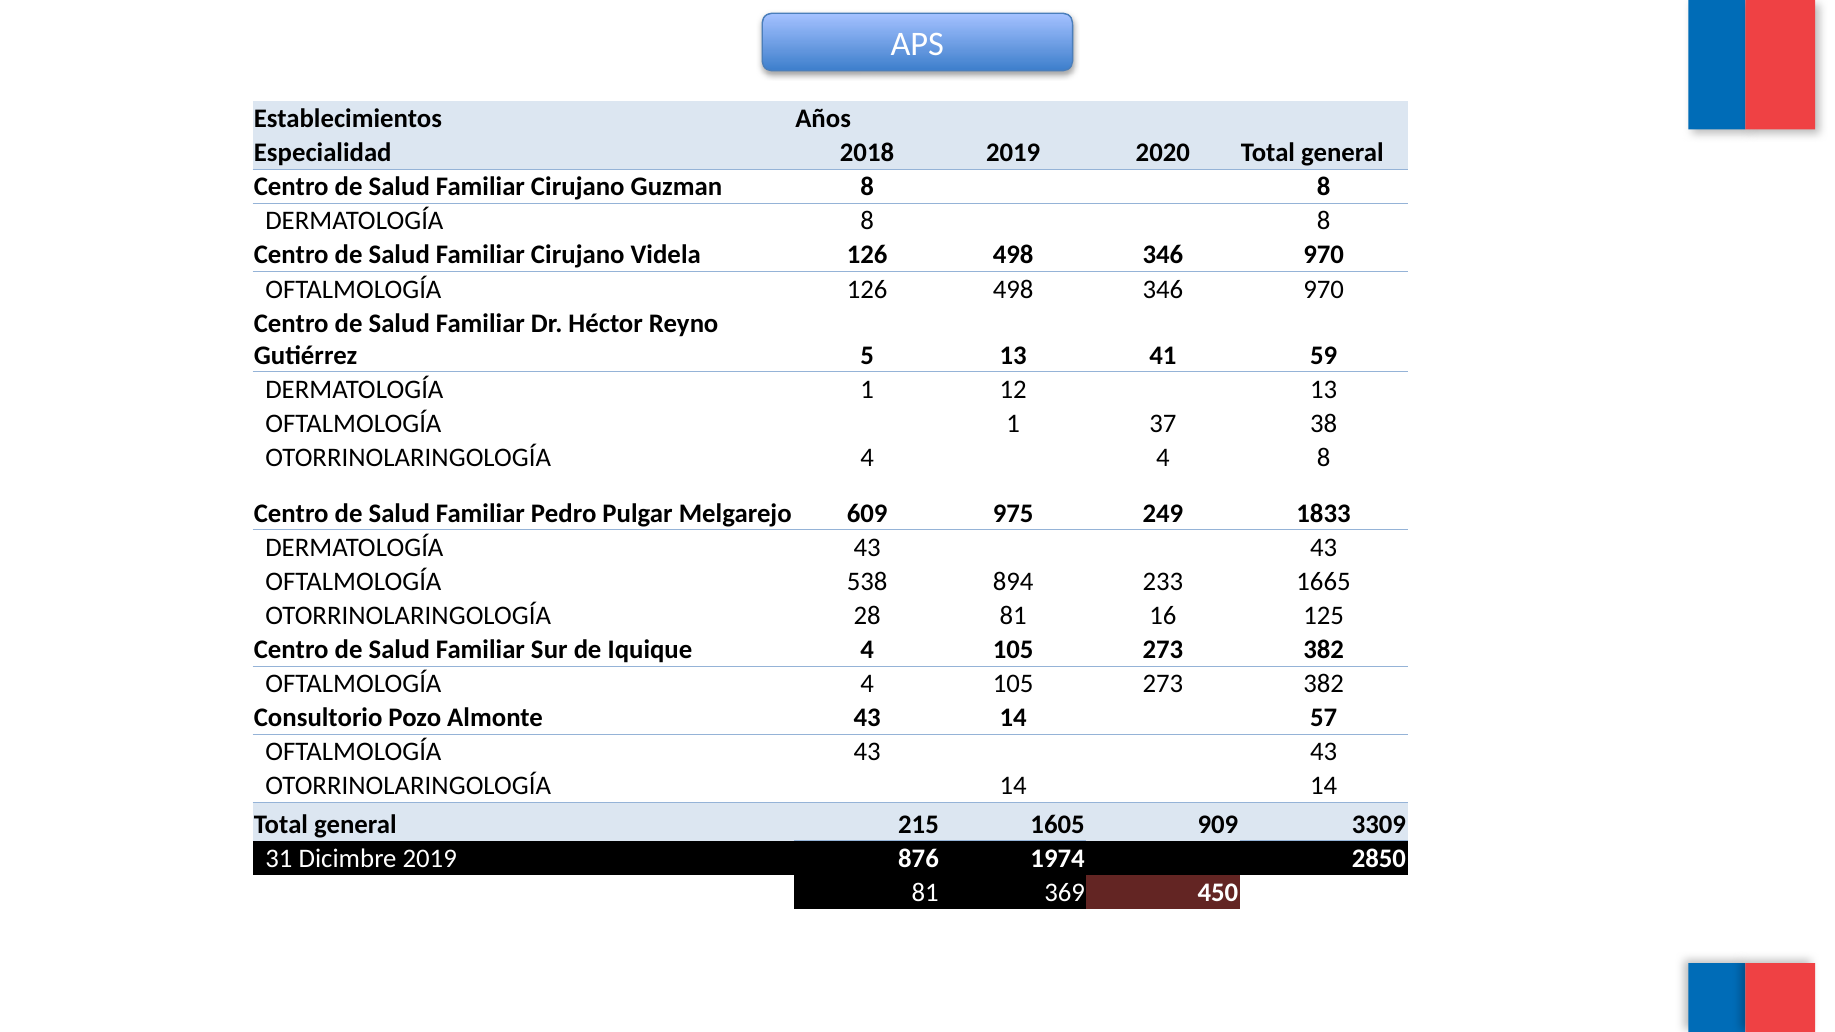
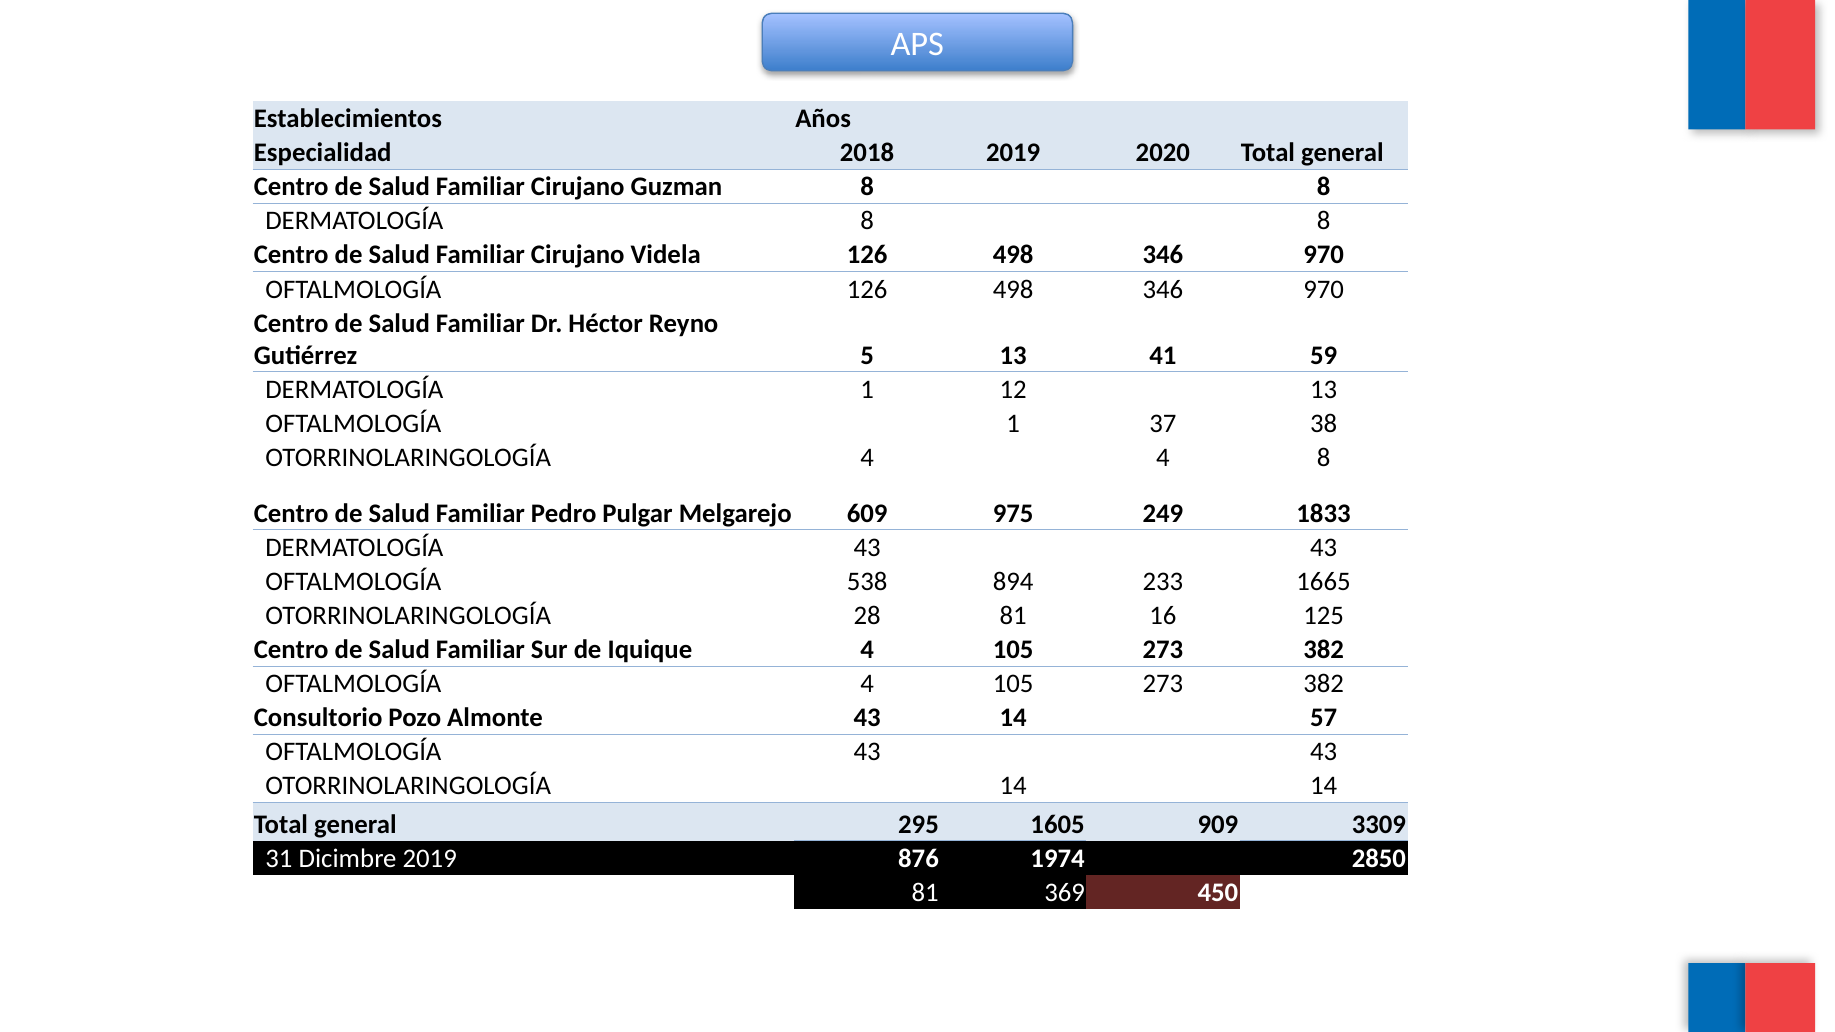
215: 215 -> 295 (918, 825)
